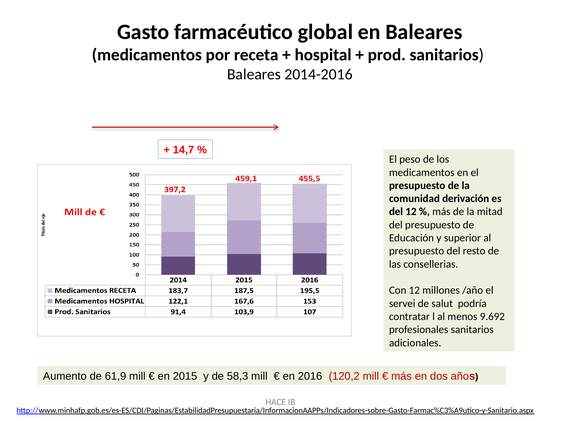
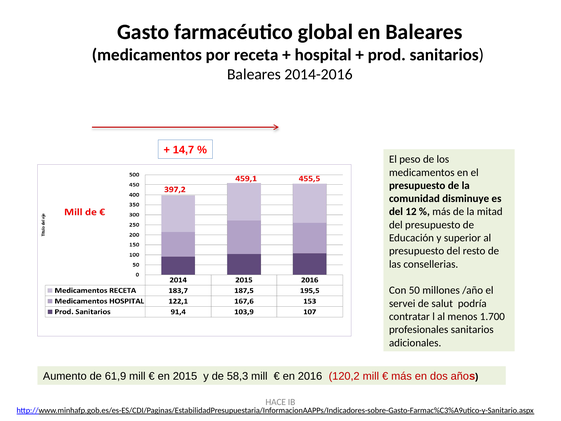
derivación: derivación -> disminuye (466, 198)
Con 12: 12 -> 50 (414, 290)
9.692: 9.692 -> 1.700 (492, 316)
